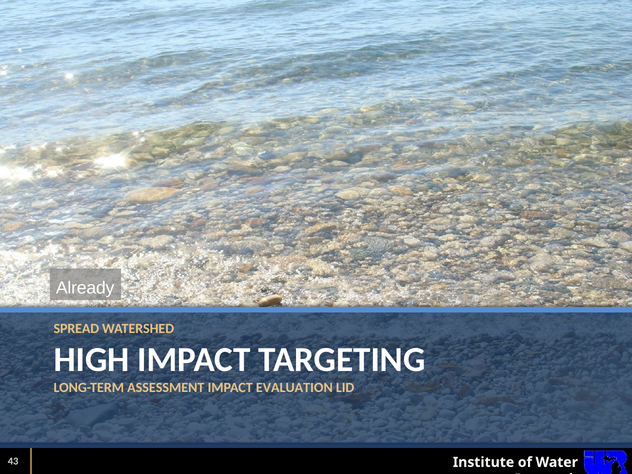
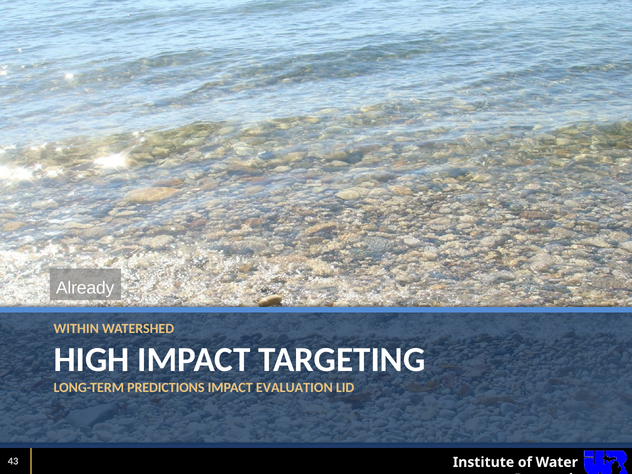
SPREAD: SPREAD -> WITHIN (76, 328)
ASSESSMENT: ASSESSMENT -> PREDICTIONS (166, 387)
